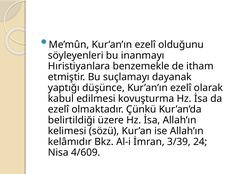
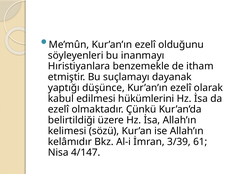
kovuşturma: kovuşturma -> hükümlerini (146, 99)
24: 24 -> 61 (200, 142)
4/609: 4/609 -> 4/147 (86, 153)
